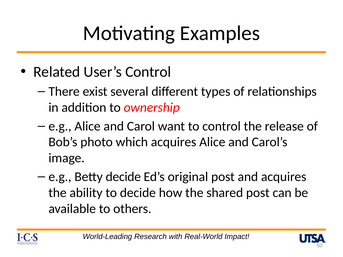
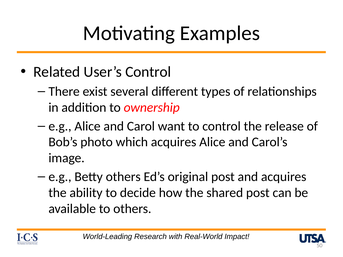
Betty decide: decide -> others (123, 177)
